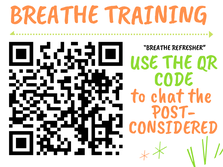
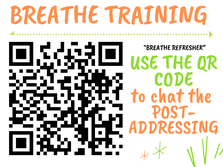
CONSIDERED: CONSIDERED -> ADDRESSING (174, 127)
